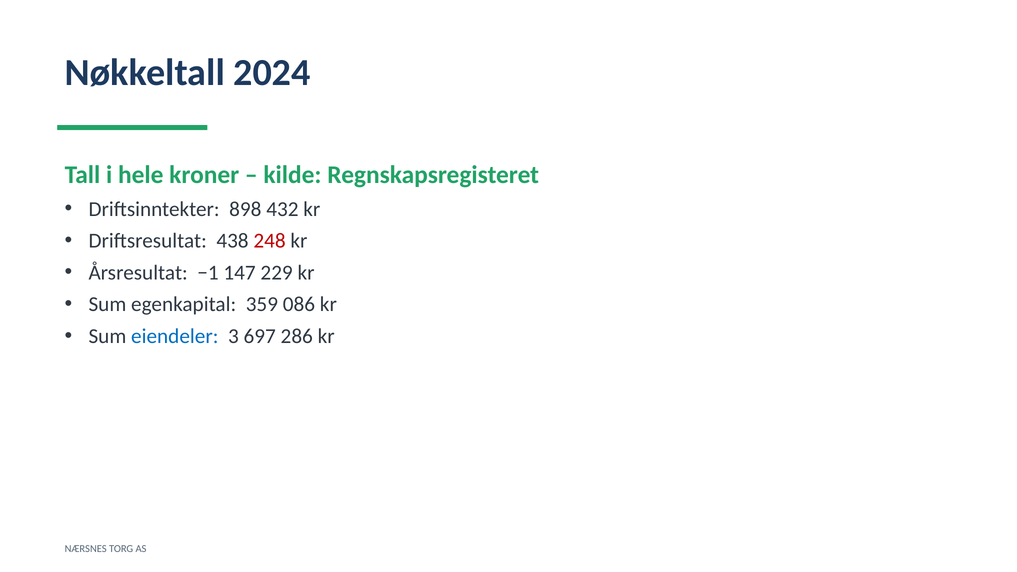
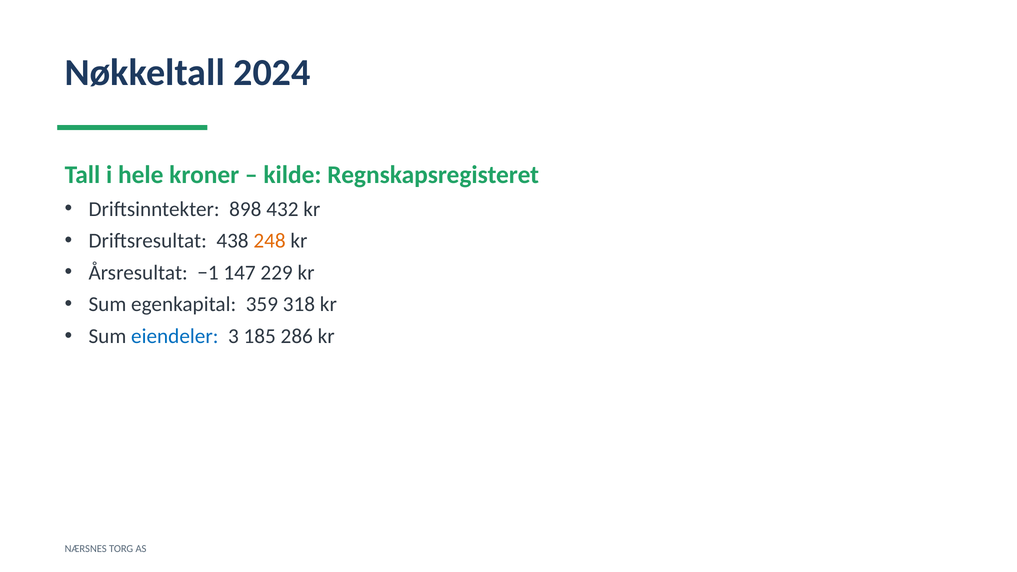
248 colour: red -> orange (270, 241)
086: 086 -> 318 (299, 305)
697: 697 -> 185 (260, 336)
